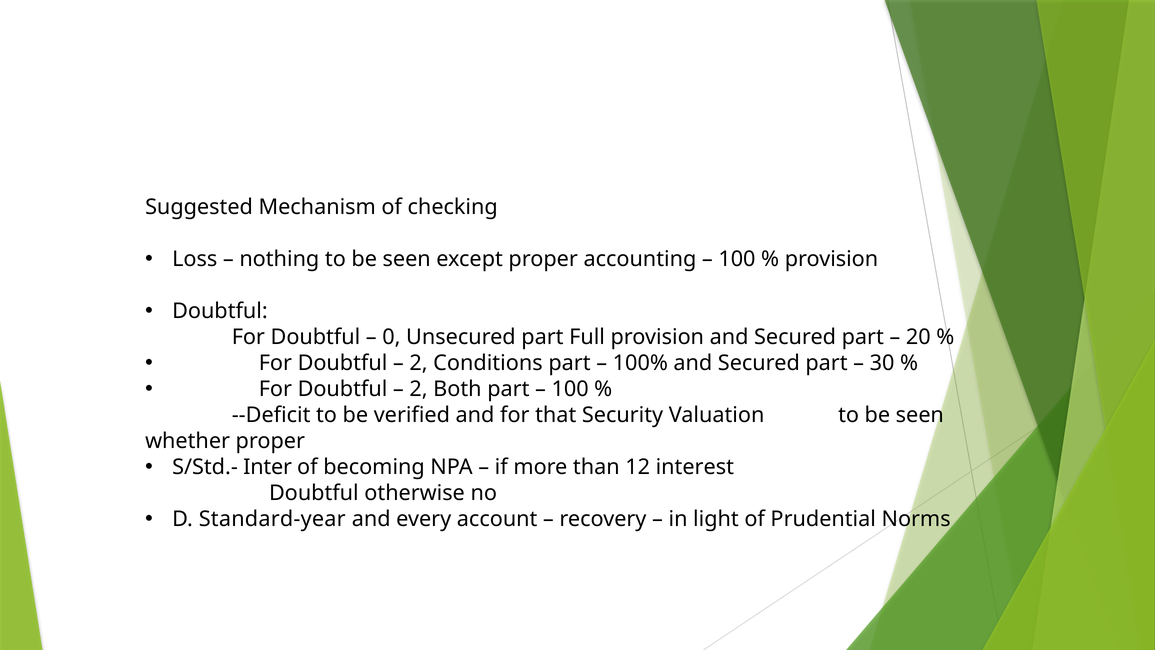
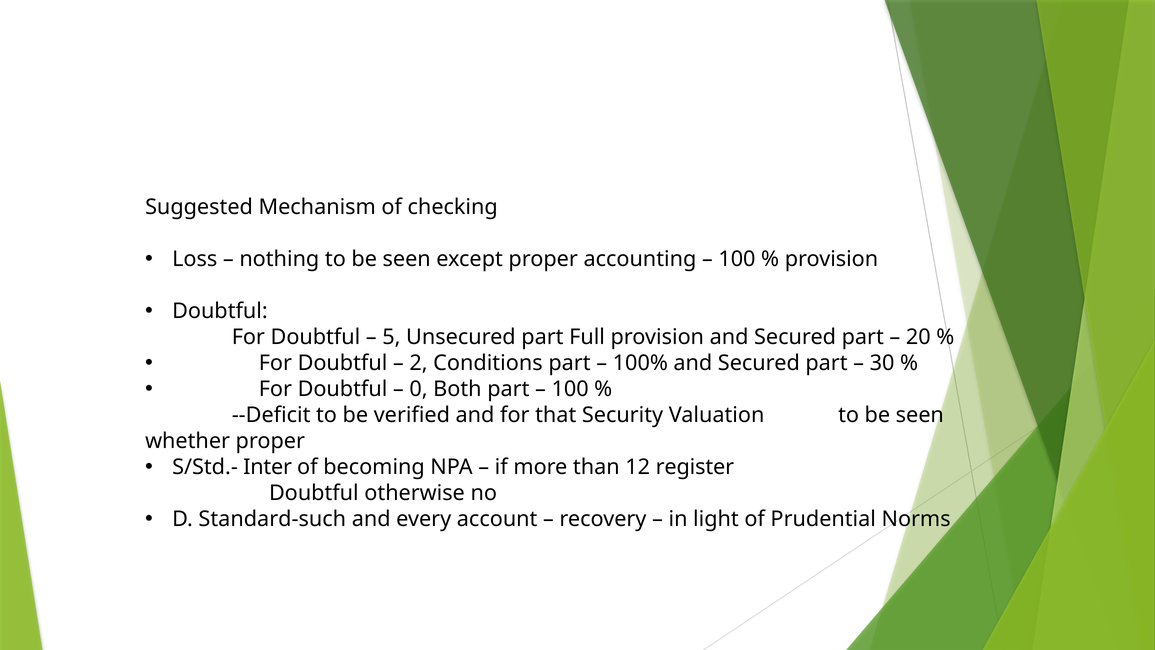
0: 0 -> 5 (391, 337)
2: 2 -> 0 (418, 389)
interest: interest -> register (695, 467)
Standard-year: Standard-year -> Standard-such (272, 519)
